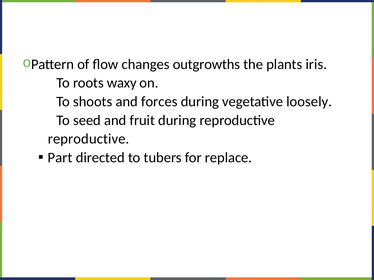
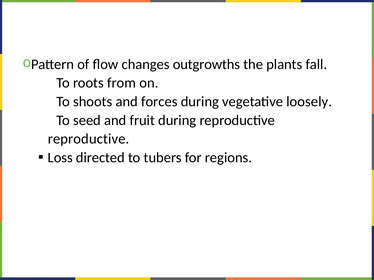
iris: iris -> fall (316, 64)
waxy: waxy -> from (122, 83)
Part: Part -> Loss (60, 158)
replace: replace -> regions (229, 158)
